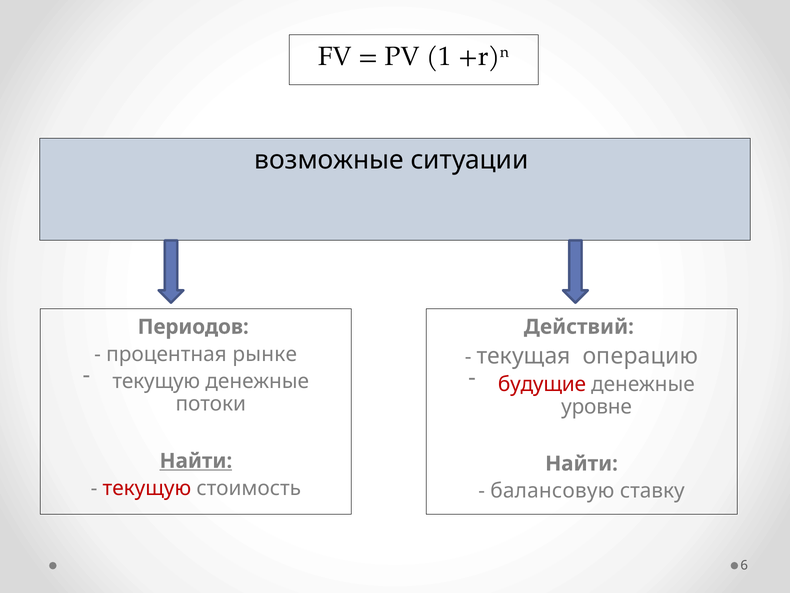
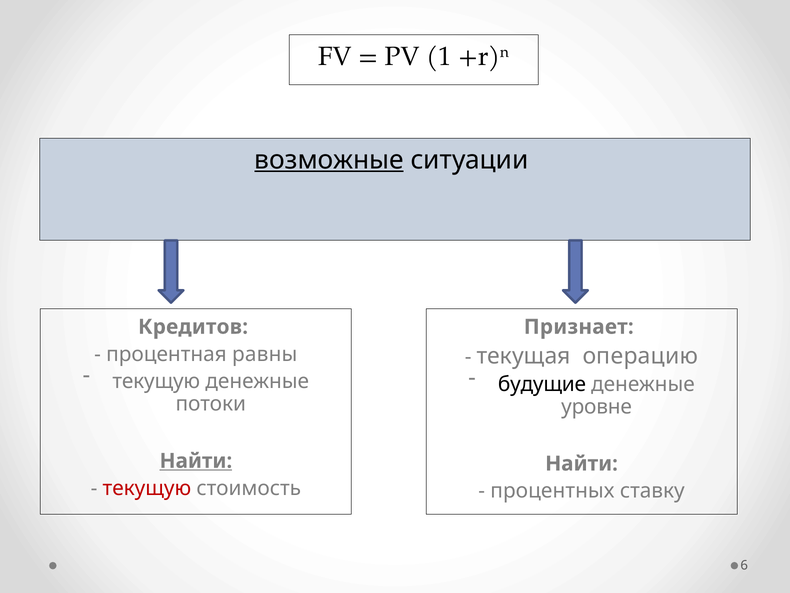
возможные underline: none -> present (329, 160)
Периодов: Периодов -> Кредитов (193, 327)
Действий: Действий -> Признает (579, 327)
рынке: рынке -> равны (265, 354)
будущие colour: red -> black (542, 384)
балансовую: балансовую -> процентных (552, 491)
